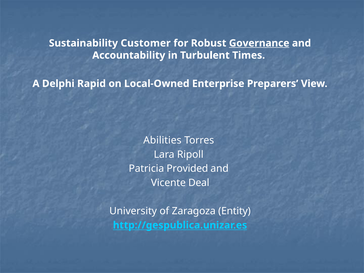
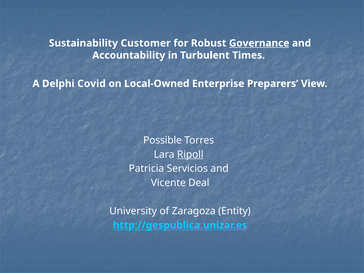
Rapid: Rapid -> Covid (92, 84)
Abilities: Abilities -> Possible (163, 140)
Ripoll underline: none -> present (190, 154)
Provided: Provided -> Servicios (187, 169)
